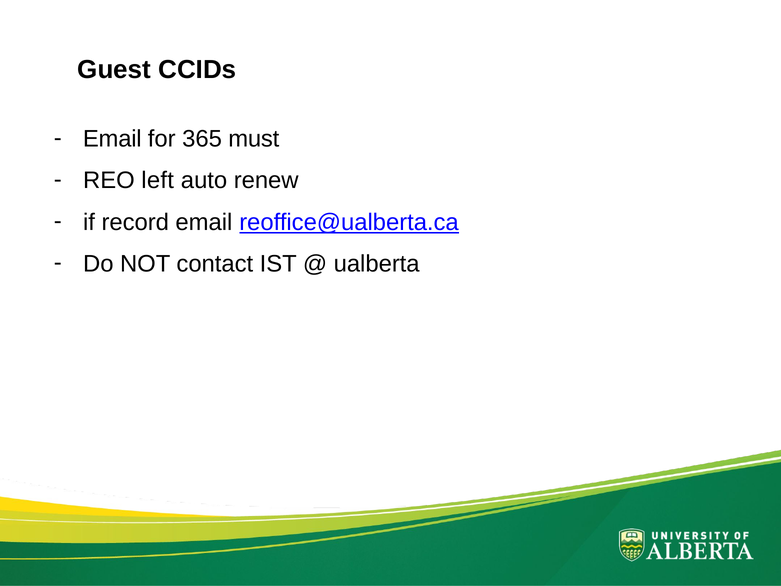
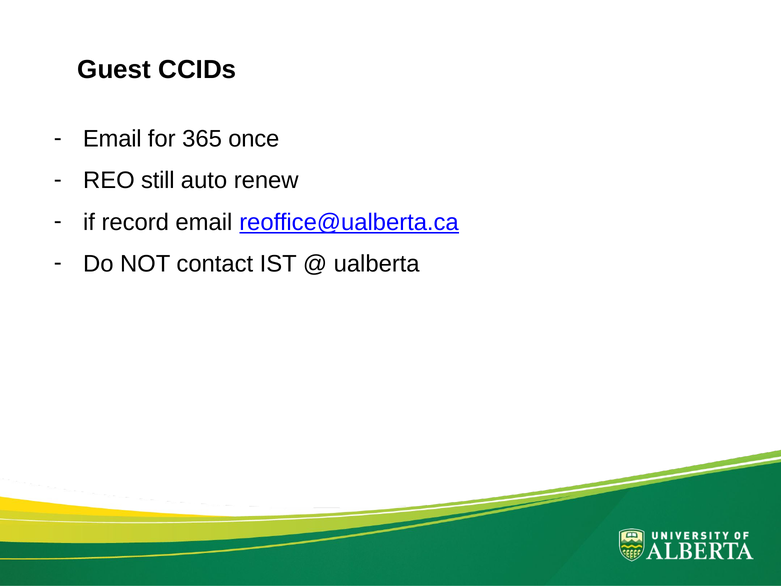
must: must -> once (254, 139)
left: left -> still (158, 181)
